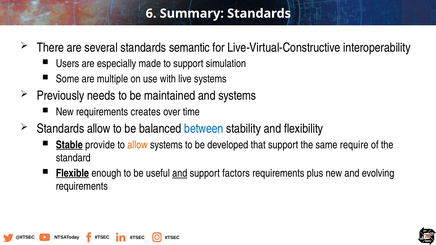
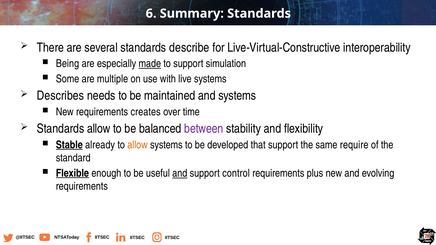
semantic: semantic -> describe (189, 48)
Users: Users -> Being (67, 64)
made underline: none -> present (150, 64)
Previously: Previously -> Describes (60, 96)
between colour: blue -> purple (204, 129)
provide: provide -> already (100, 145)
factors: factors -> control (236, 173)
